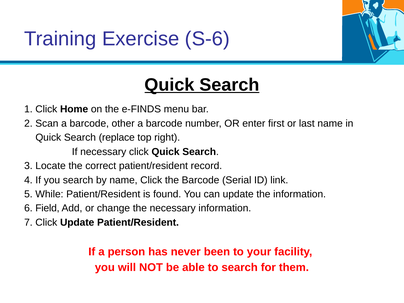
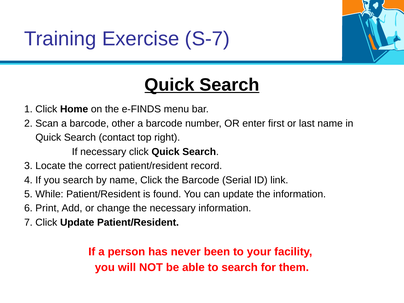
S-6: S-6 -> S-7 (207, 39)
replace: replace -> contact (117, 138)
Field: Field -> Print (47, 208)
